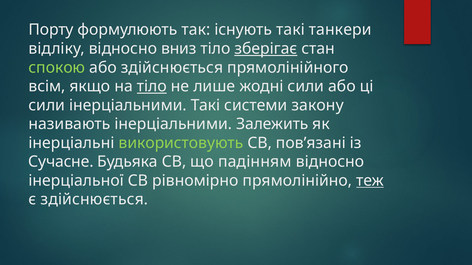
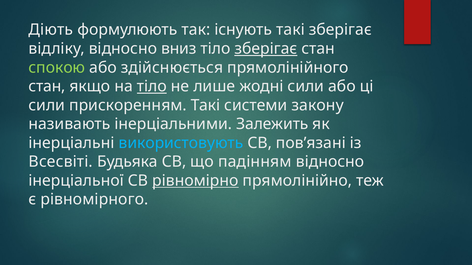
Порту: Порту -> Діють (51, 30)
такі танкери: танкери -> зберігає (340, 30)
всім: всім -> стан (47, 86)
сили інерціальними: інерціальними -> прискоренням (128, 105)
використовують colour: light green -> light blue (181, 143)
Сучасне: Сучасне -> Всесвіті (61, 162)
рівномірно underline: none -> present (195, 181)
теж underline: present -> none (370, 181)
є здійснюється: здійснюється -> рівномірного (94, 200)
